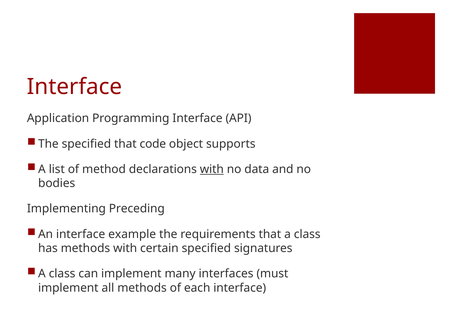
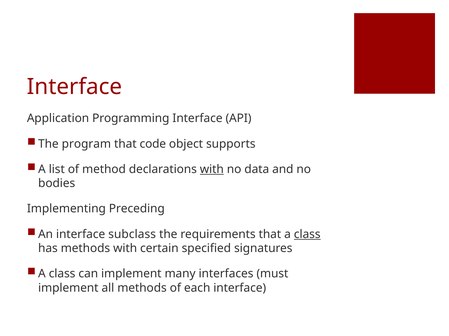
The specified: specified -> program (86, 144)
example: example -> subclass (132, 235)
class underline: none -> present (307, 235)
